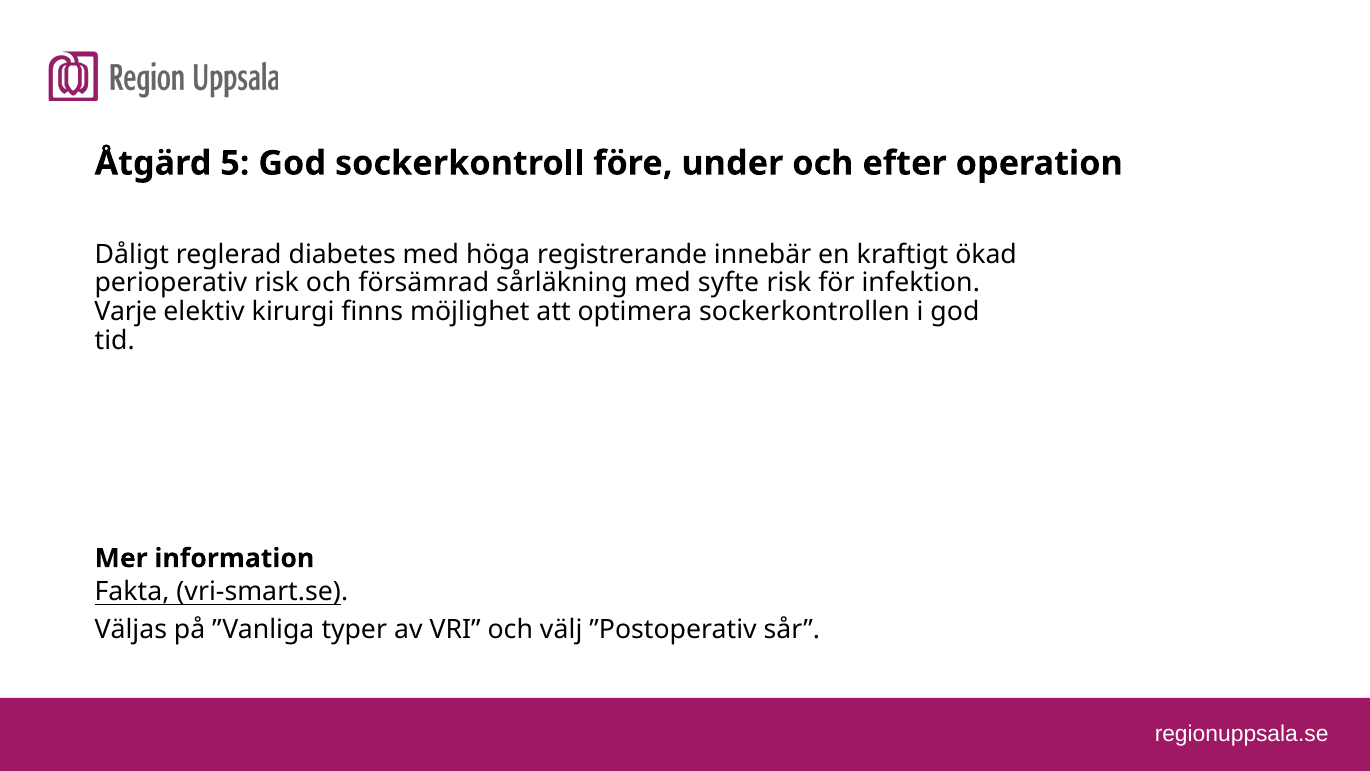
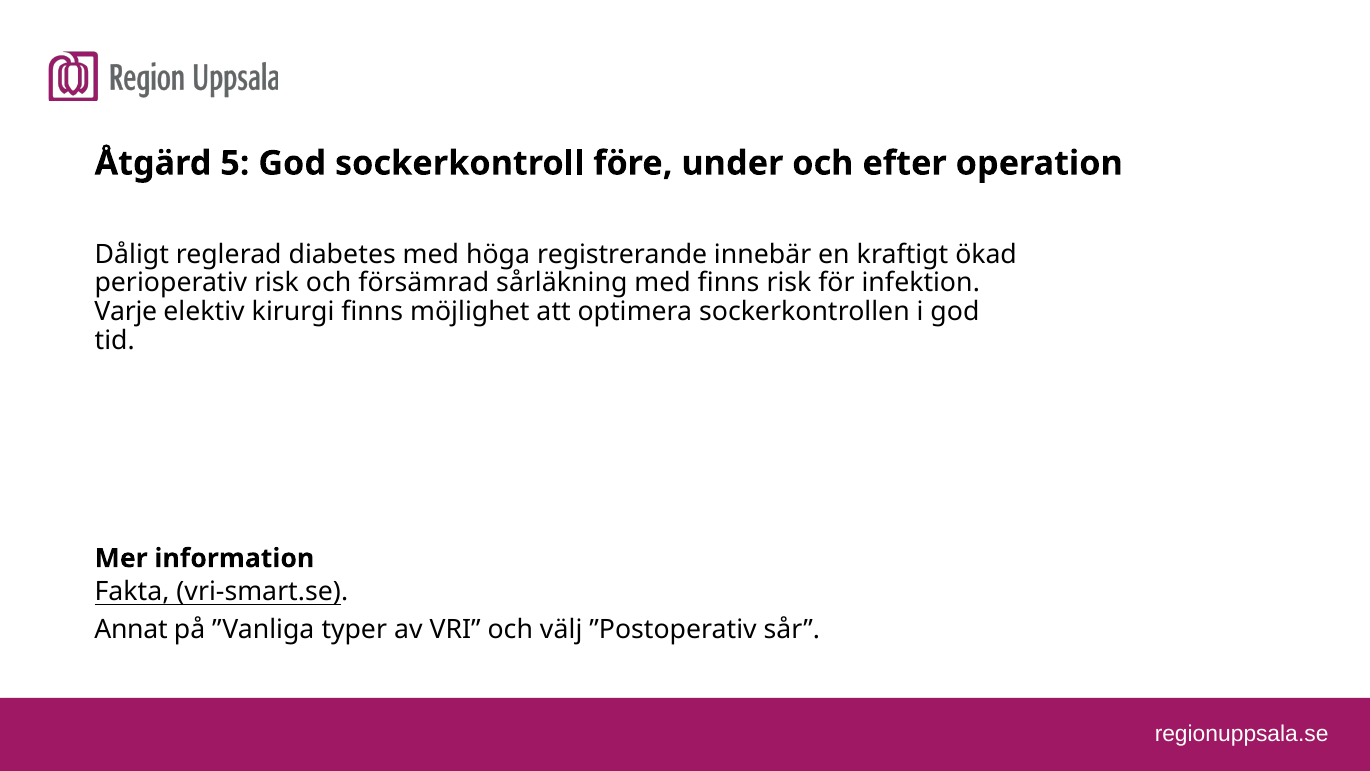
med syfte: syfte -> finns (729, 283)
Väljas: Väljas -> Annat (131, 629)
